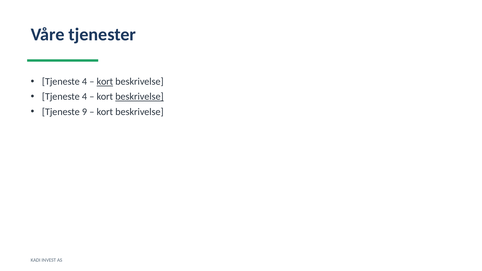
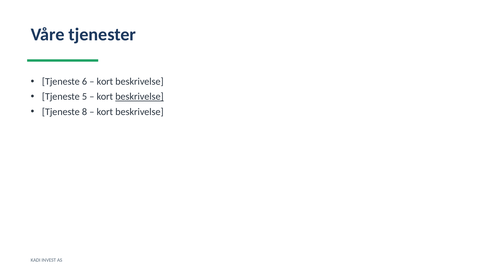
4: 4 -> 6 (85, 82)
kort underline: present -> none (105, 82)
4: 4 -> 5 (85, 97)
9: 9 -> 8 (85, 112)
